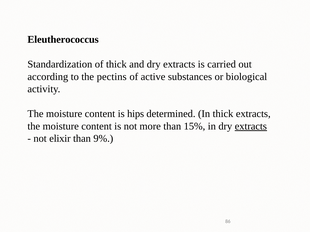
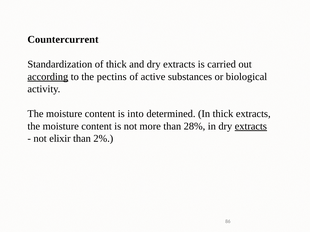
Eleutherococcus: Eleutherococcus -> Countercurrent (63, 40)
according underline: none -> present (48, 77)
hips: hips -> into (135, 114)
15%: 15% -> 28% (194, 126)
9%: 9% -> 2% (103, 139)
